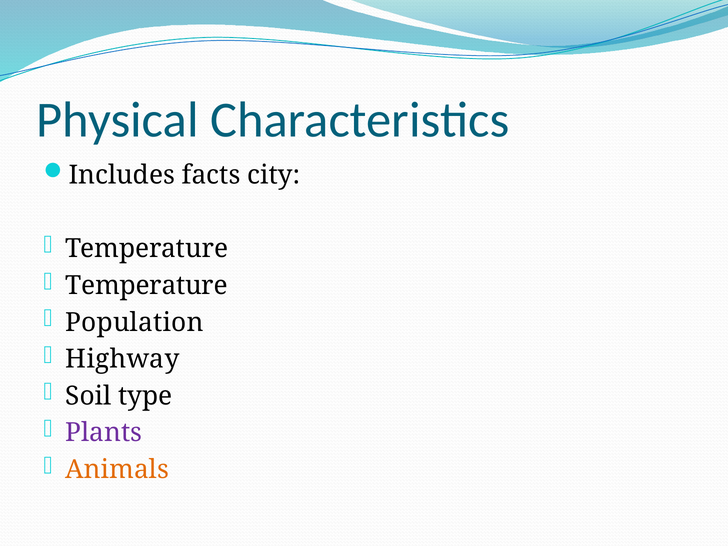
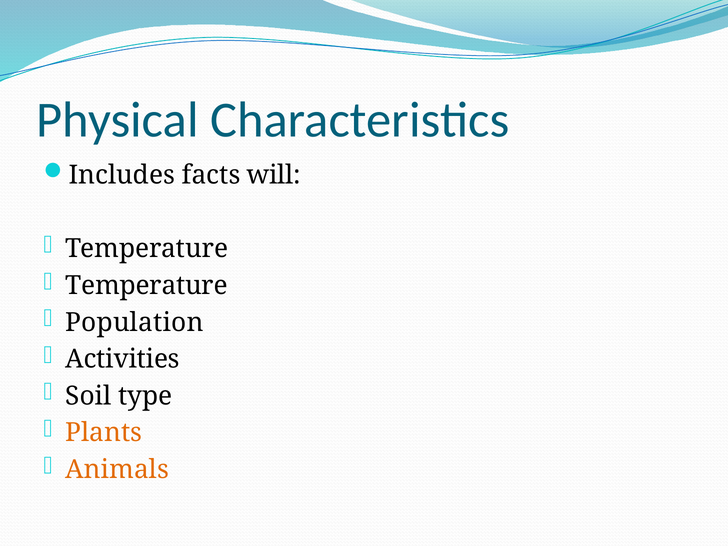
city: city -> will (274, 175)
Highway: Highway -> Activities (123, 359)
Plants colour: purple -> orange (104, 433)
